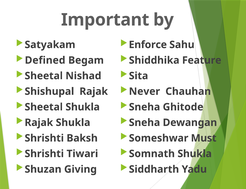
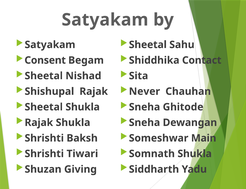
Important: Important -> Satyakam (105, 20)
Enforce: Enforce -> Sheetal (148, 45)
Defined: Defined -> Consent (45, 60)
Feature: Feature -> Contact (202, 60)
Must: Must -> Main (204, 138)
